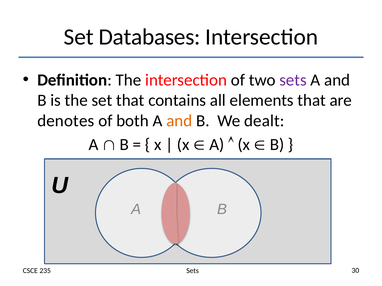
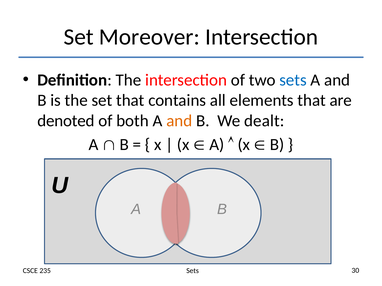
Databases: Databases -> Moreover (149, 37)
sets colour: purple -> blue (293, 80)
denotes: denotes -> denoted (66, 121)
